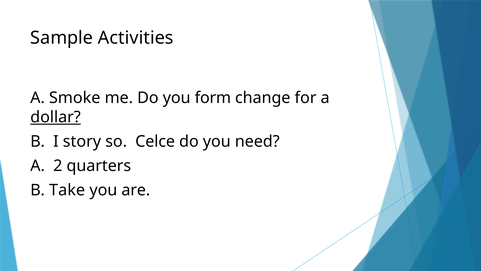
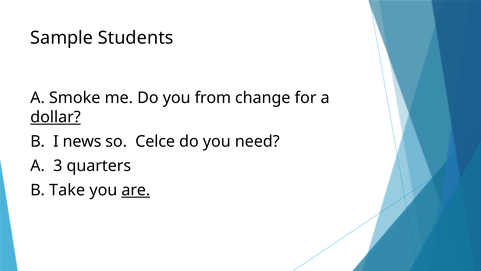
Activities: Activities -> Students (136, 38)
form: form -> from (213, 98)
story: story -> news (82, 141)
2: 2 -> 3 (58, 166)
are underline: none -> present (136, 190)
